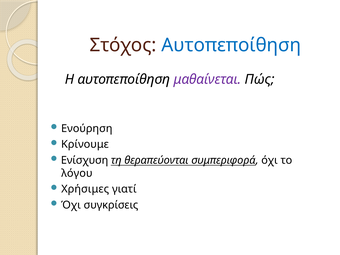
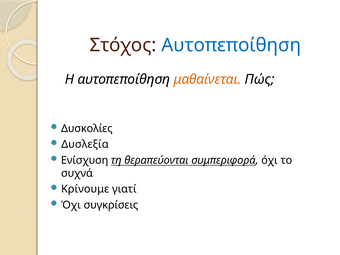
μαθαίνεται colour: purple -> orange (207, 79)
Ενούρηση: Ενούρηση -> Δυσκολίες (87, 129)
Κρίνουμε: Κρίνουμε -> Δυσλεξία (85, 144)
λόγου: λόγου -> συχνά (77, 173)
Χρήσιμες: Χρήσιμες -> Κρίνουμε (85, 189)
